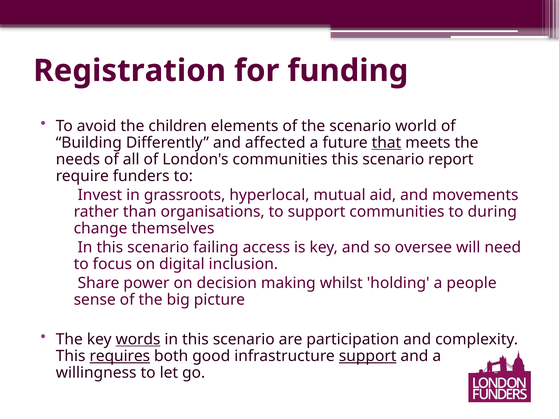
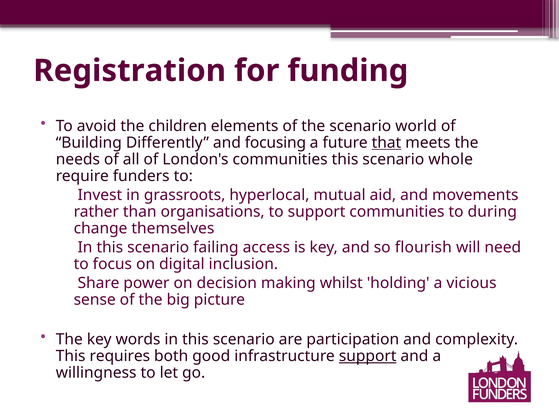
affected: affected -> focusing (275, 143)
report: report -> whole (451, 159)
oversee: oversee -> flourish (423, 248)
people: people -> vicious (471, 283)
words underline: present -> none (138, 340)
requires underline: present -> none (120, 356)
